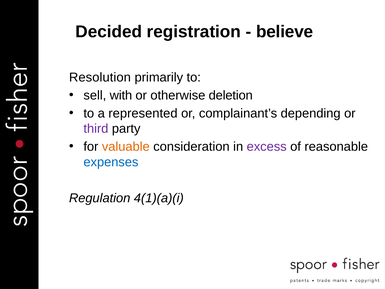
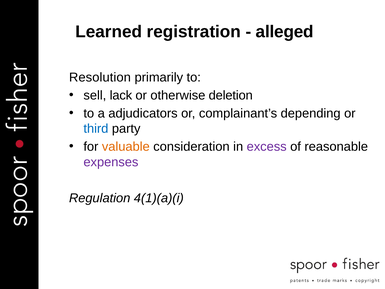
Decided: Decided -> Learned (109, 32)
believe: believe -> alleged (285, 32)
with: with -> lack (121, 95)
represented: represented -> adjudicators (143, 113)
third colour: purple -> blue (96, 129)
expenses colour: blue -> purple (111, 162)
